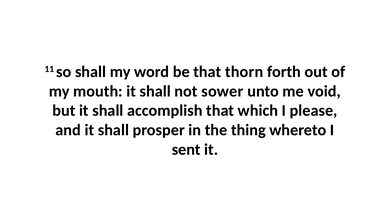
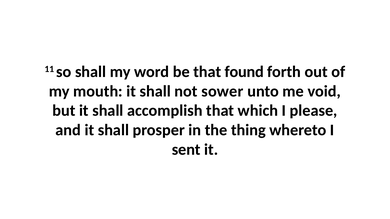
thorn: thorn -> found (244, 72)
